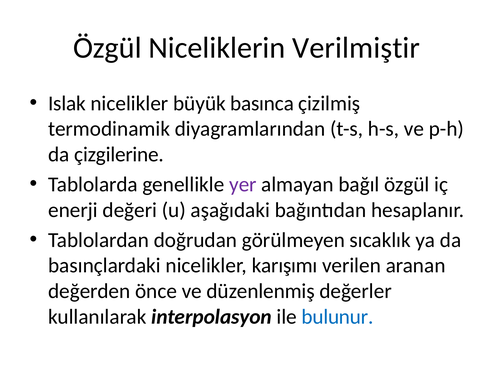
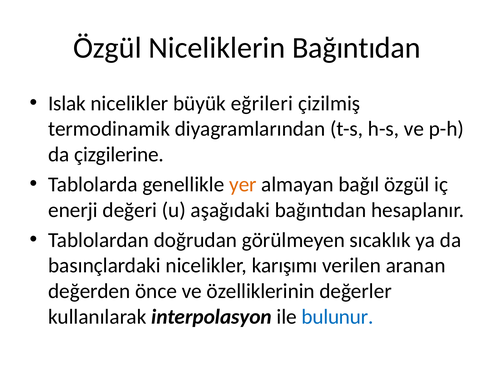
Niceliklerin Verilmiştir: Verilmiştir -> Bağıntıdan (356, 48)
basınca: basınca -> eğrileri (262, 103)
yer colour: purple -> orange (243, 184)
düzenlenmiş: düzenlenmiş -> özelliklerinin (261, 291)
